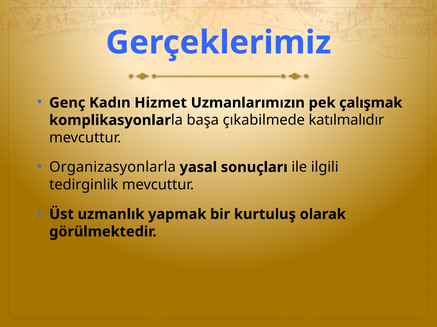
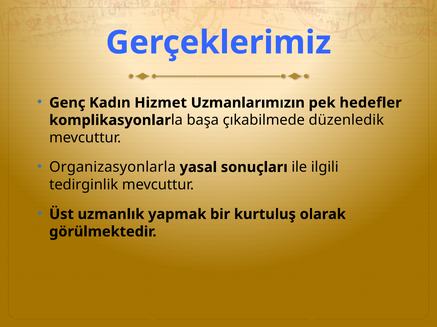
çalışmak: çalışmak -> hedefler (371, 103)
katılmalıdır: katılmalıdır -> düzenledik (346, 120)
